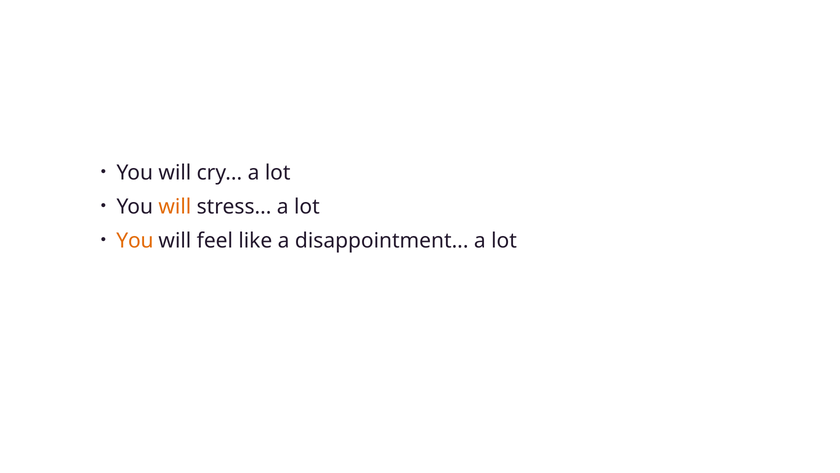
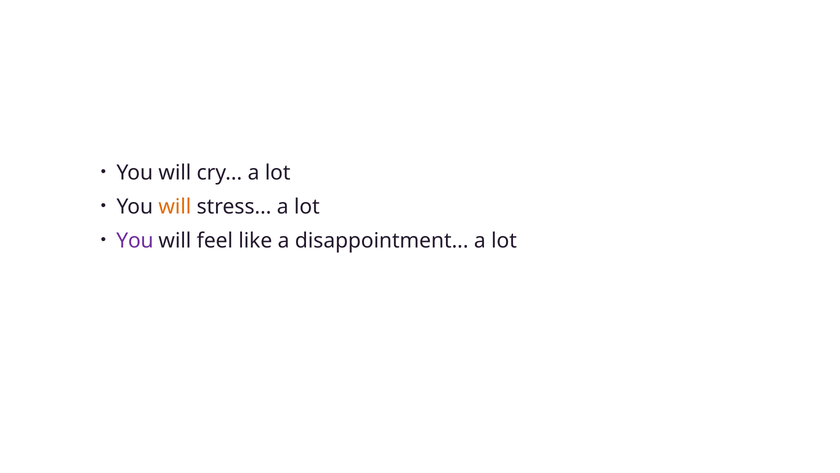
You colour: orange -> purple (135, 240)
